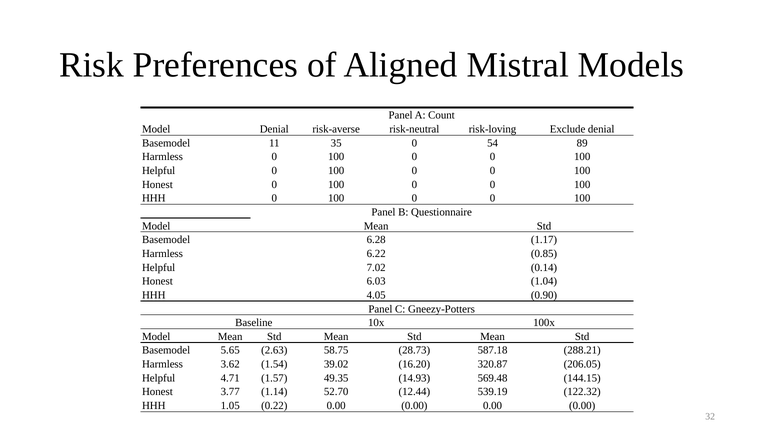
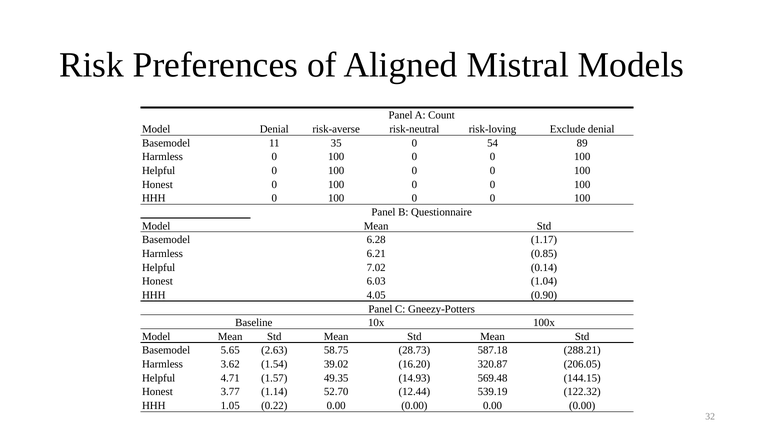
6.22: 6.22 -> 6.21 (376, 253)
